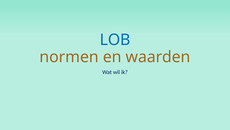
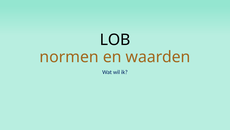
LOB colour: blue -> black (115, 40)
